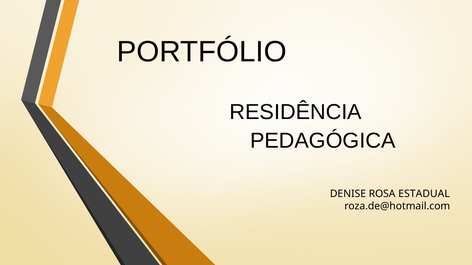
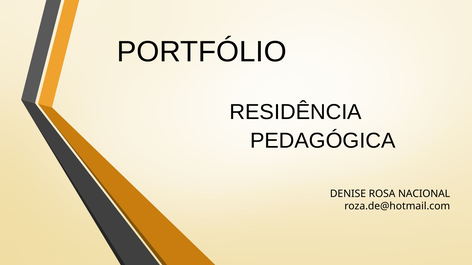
ESTADUAL: ESTADUAL -> NACIONAL (424, 194)
